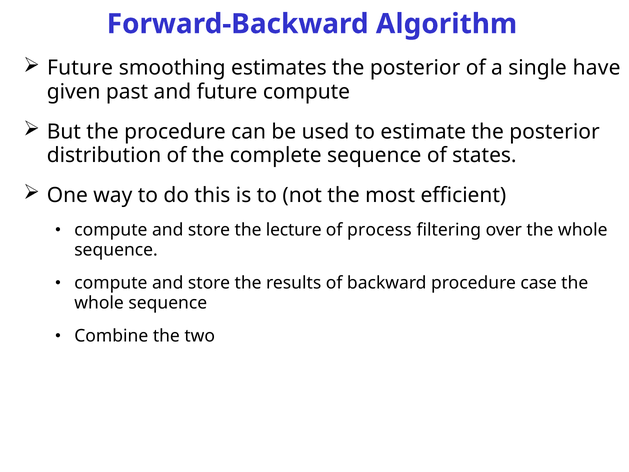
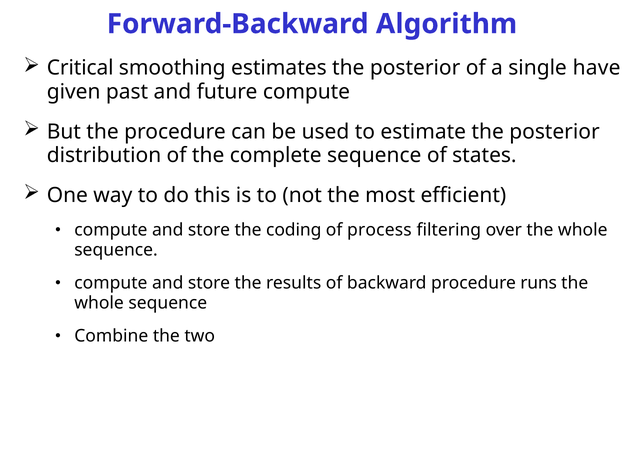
Future: Future -> Critical (80, 68)
lecture: lecture -> coding (294, 230)
case: case -> runs (539, 283)
